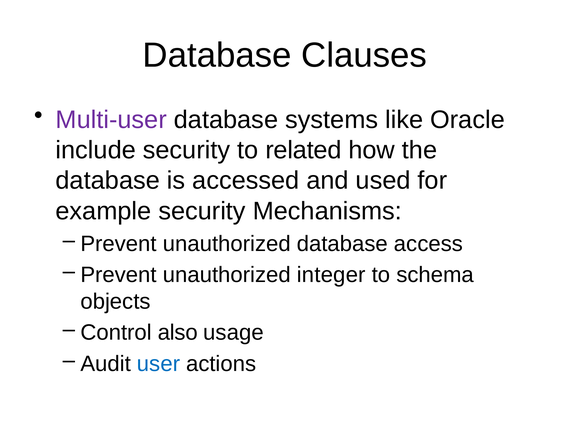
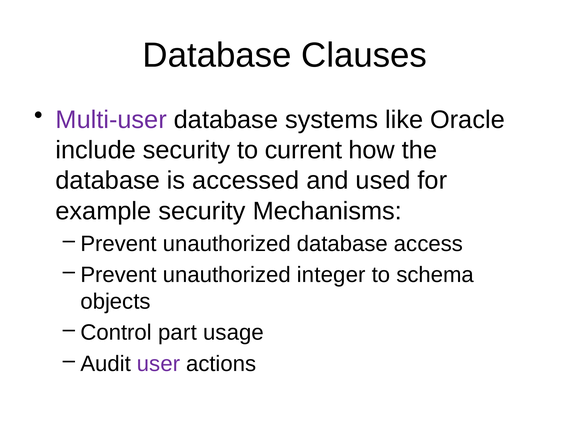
related: related -> current (304, 150)
also: also -> part (177, 332)
user colour: blue -> purple (159, 363)
